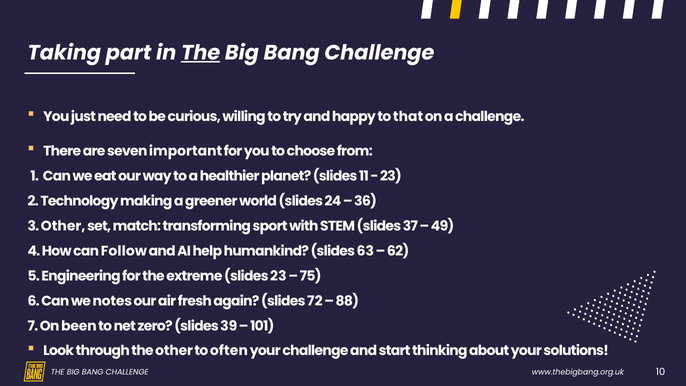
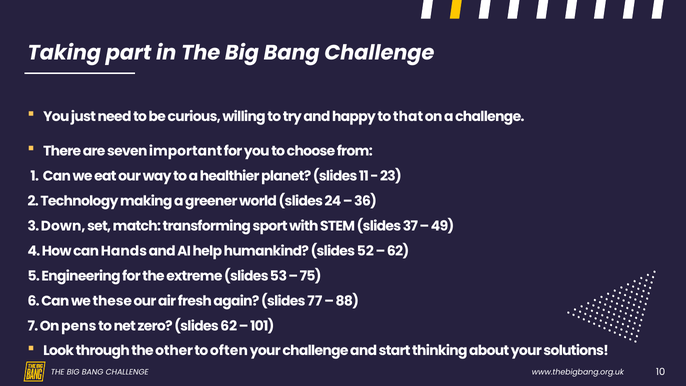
The underline: present -> none (201, 53)
3 Other: Other -> Down (63, 226)
Follow: Follow -> Hands (124, 251)
63: 63 -> 52 (365, 251)
slides 23: 23 -> 53 (278, 276)
notes: notes -> these (112, 301)
72: 72 -> 77 (315, 301)
been: been -> pens (79, 326)
slides 39: 39 -> 62 (229, 326)
